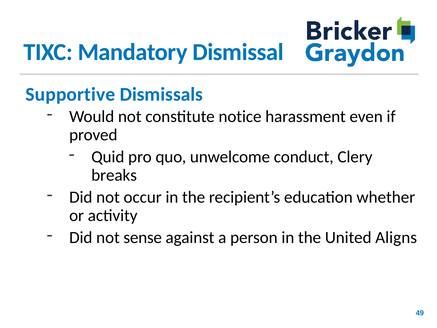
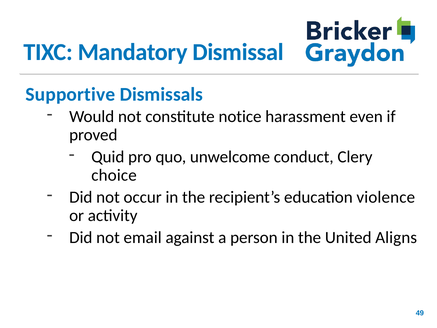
breaks: breaks -> choice (114, 175)
whether: whether -> violence (386, 197)
sense: sense -> email (143, 237)
